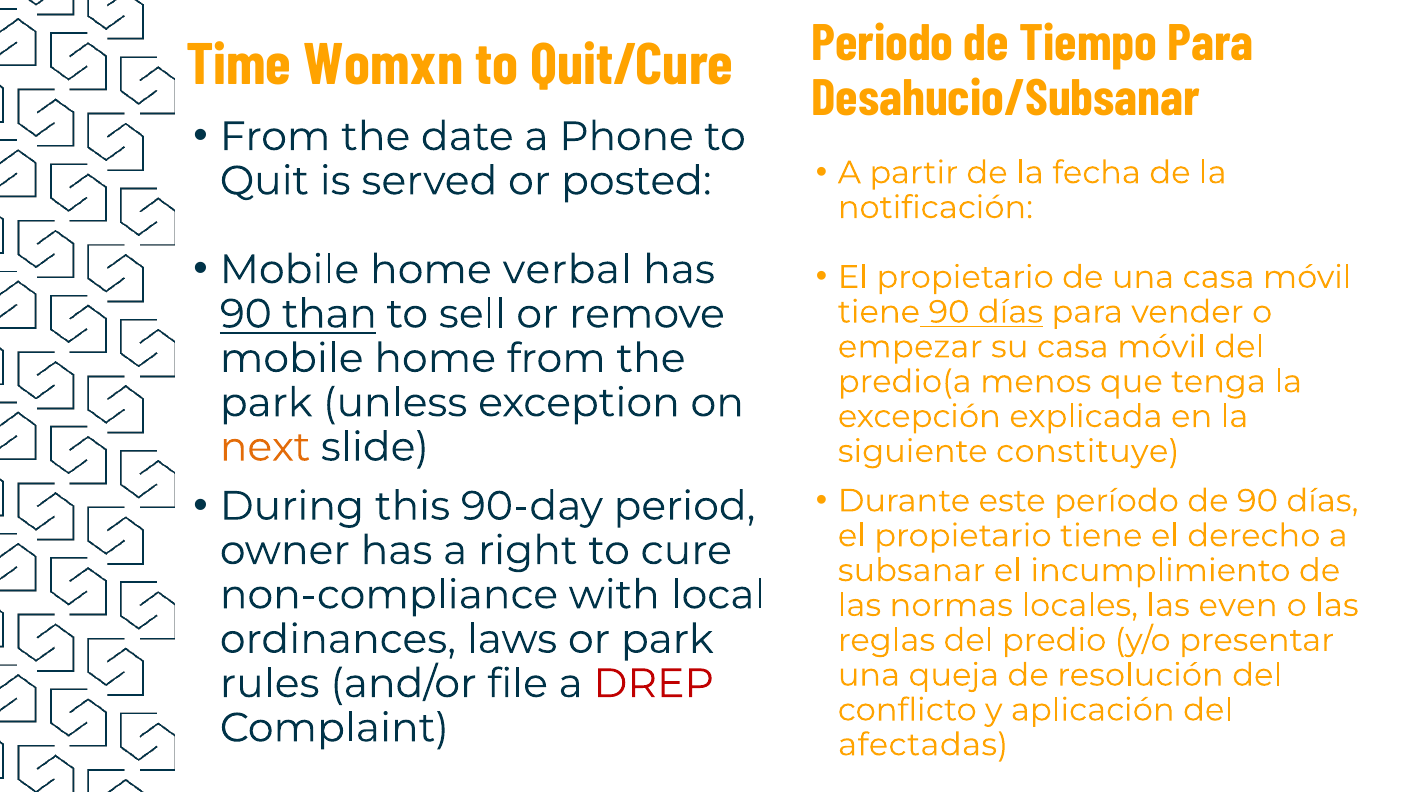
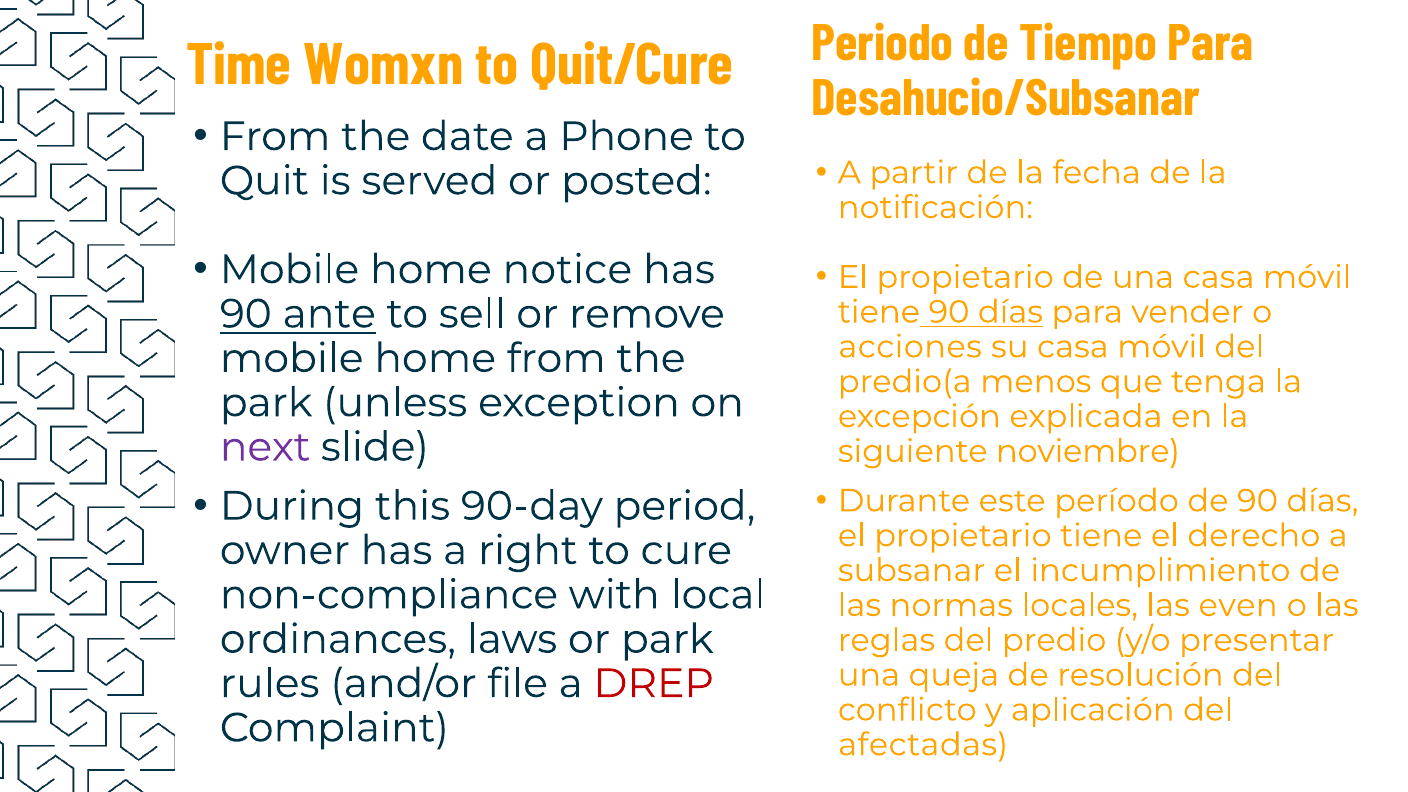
verbal: verbal -> notice (567, 270)
than: than -> ante (329, 314)
empezar: empezar -> acciones (910, 347)
next colour: orange -> purple (265, 447)
constituye: constituye -> noviembre (1088, 451)
